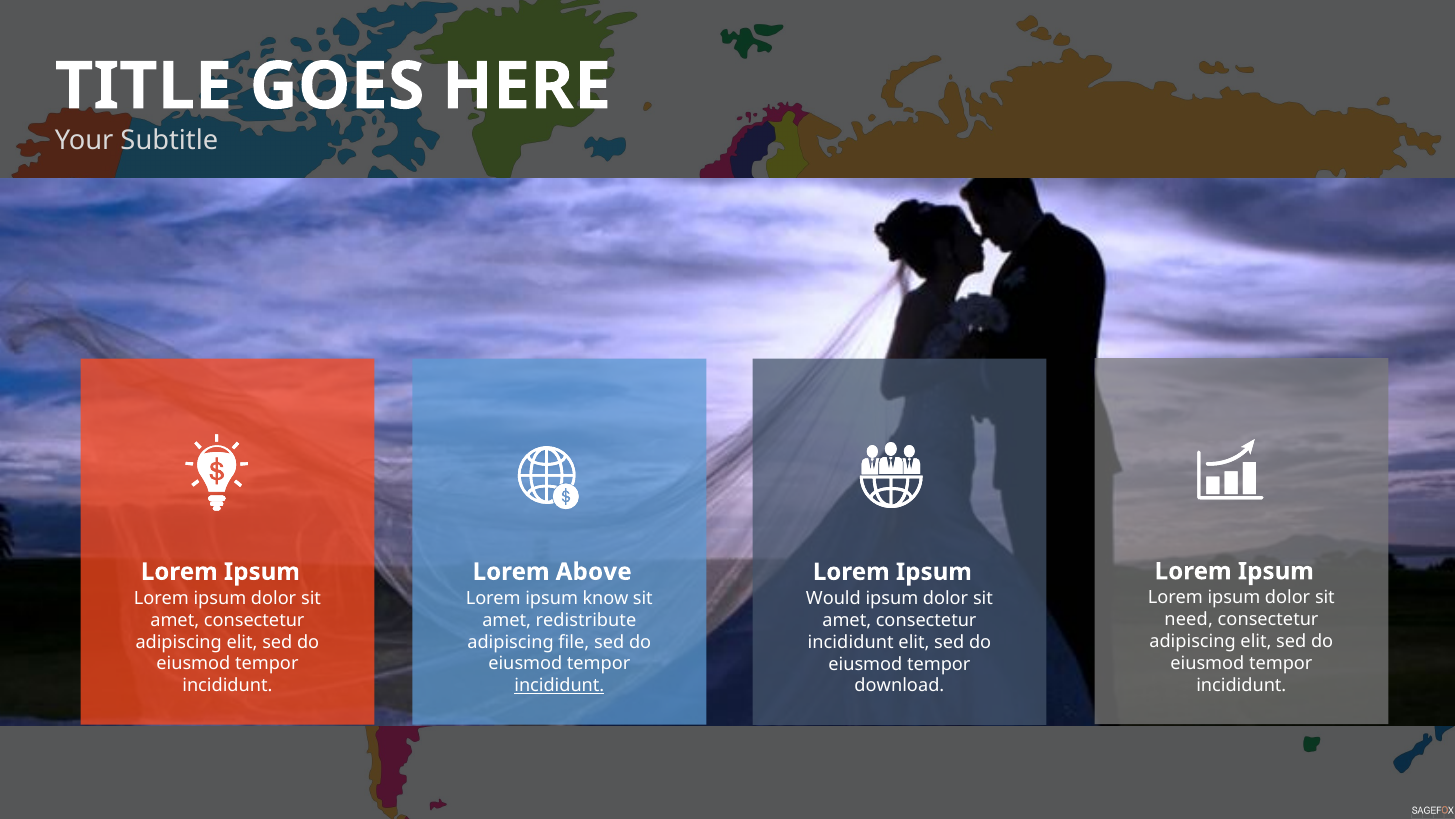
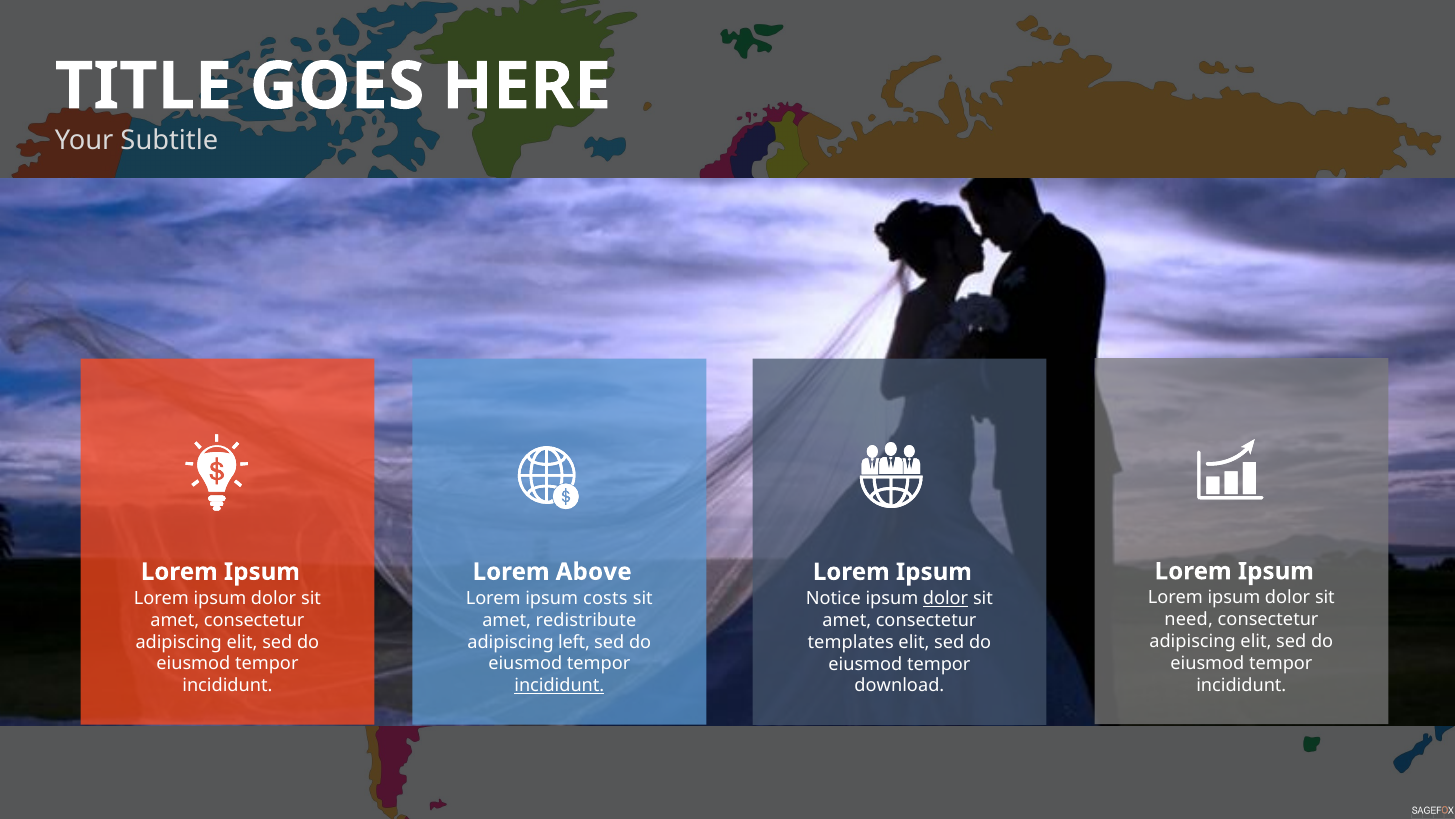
know: know -> costs (605, 598)
Would: Would -> Notice (833, 598)
dolor underline: none -> present (946, 598)
file: file -> left (574, 642)
incididunt: incididunt -> templates (851, 642)
